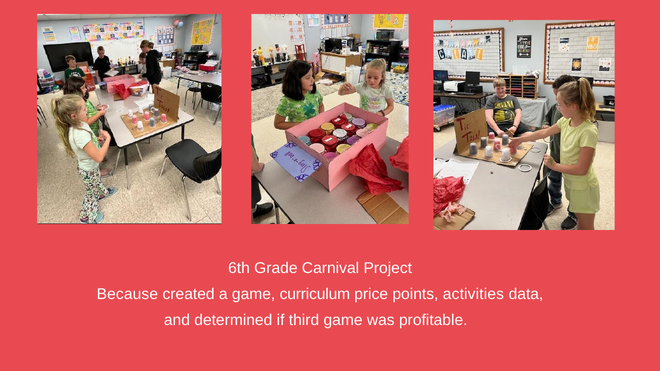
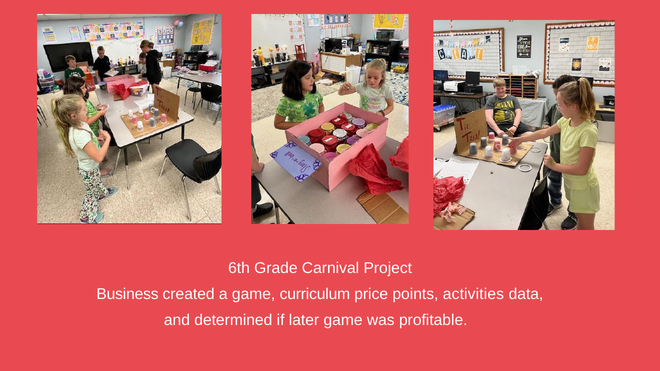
Because: Because -> Business (128, 294)
third: third -> later (304, 321)
